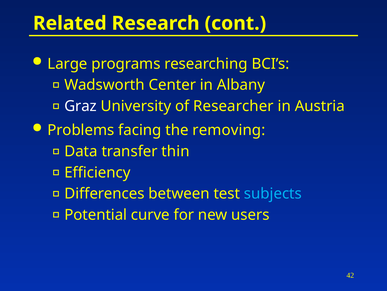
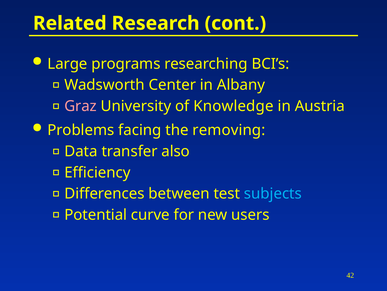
Graz colour: white -> pink (81, 106)
Researcher: Researcher -> Knowledge (233, 106)
thin: thin -> also (176, 151)
